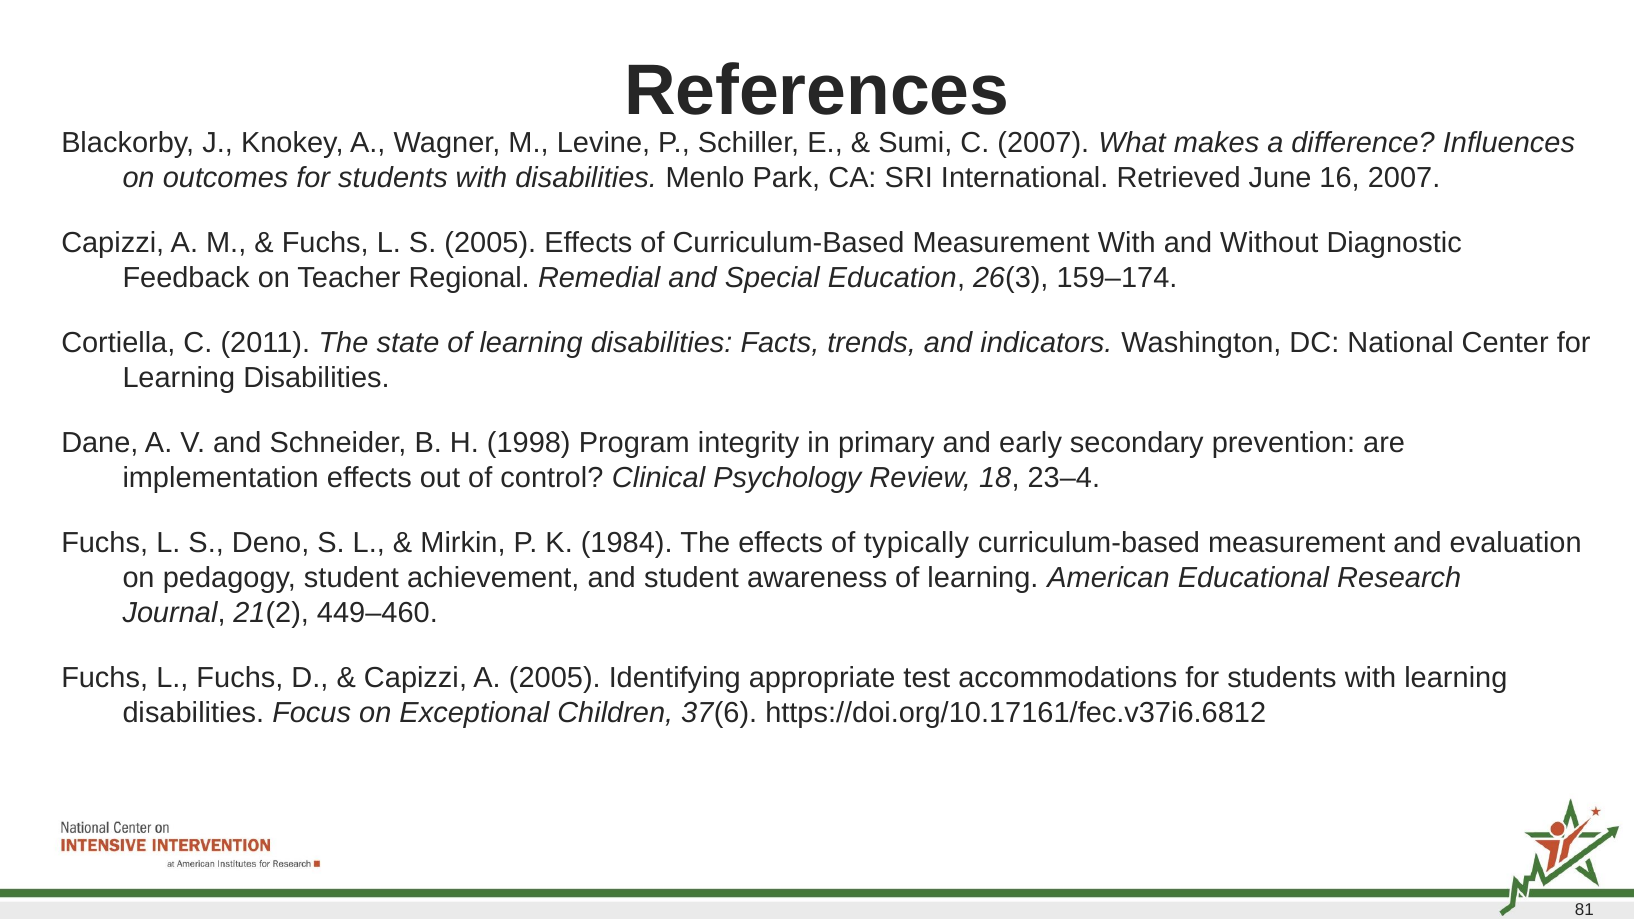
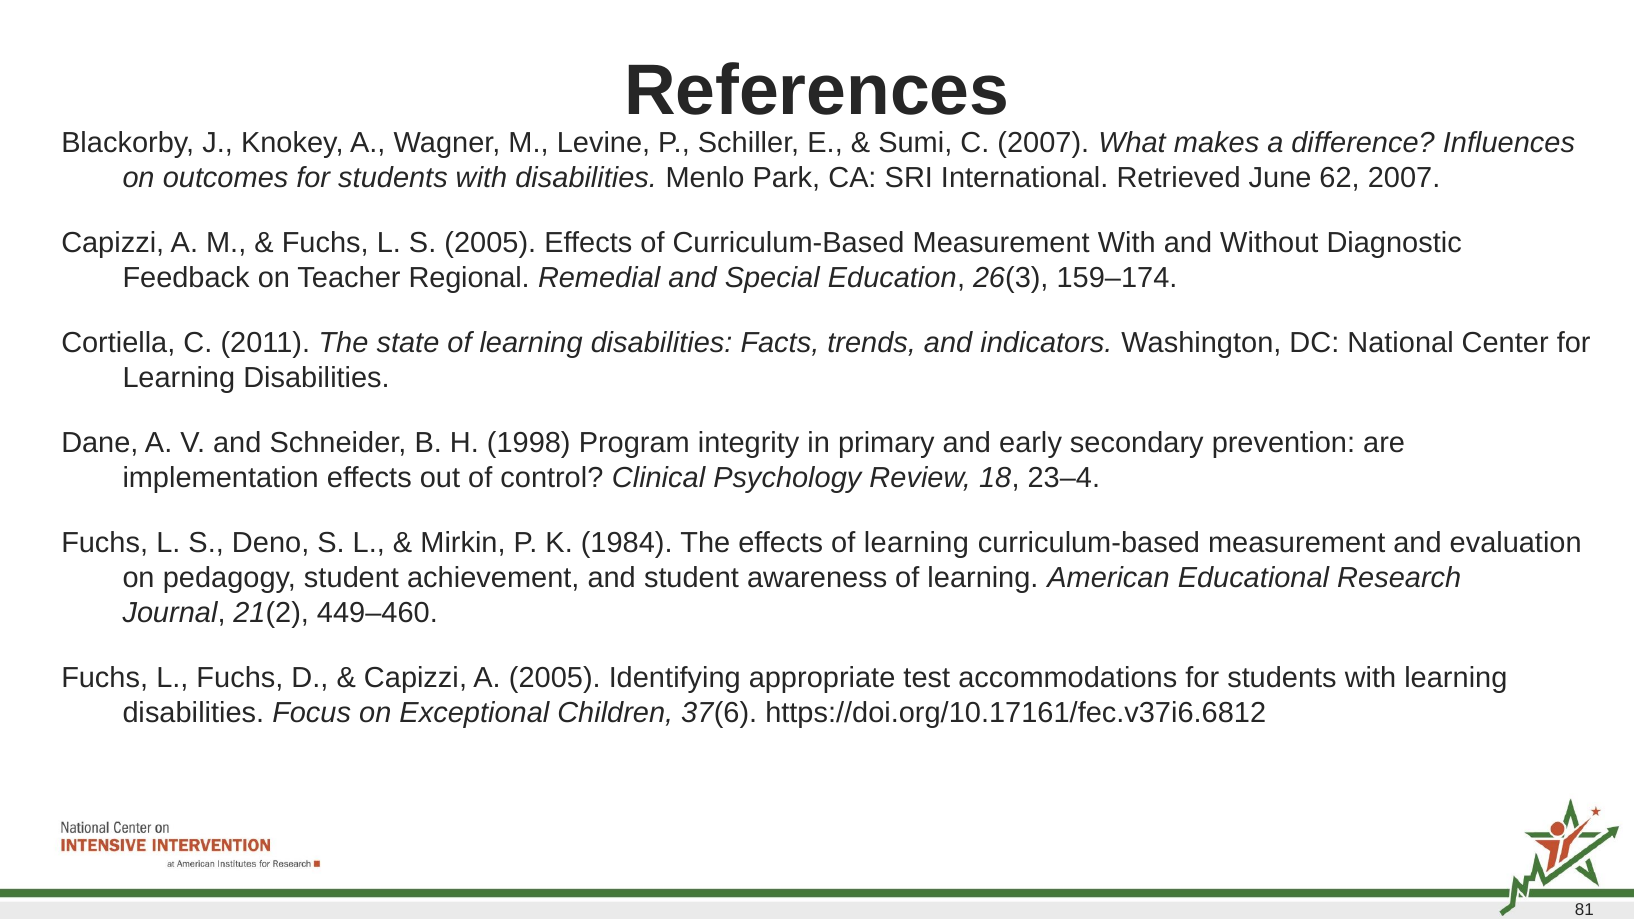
16: 16 -> 62 (1340, 178)
effects of typically: typically -> learning (916, 543)
